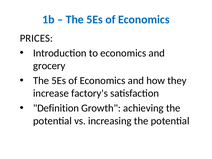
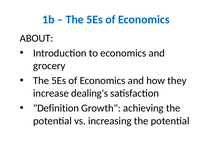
PRICES: PRICES -> ABOUT (36, 38)
factory's: factory's -> dealing's (90, 93)
